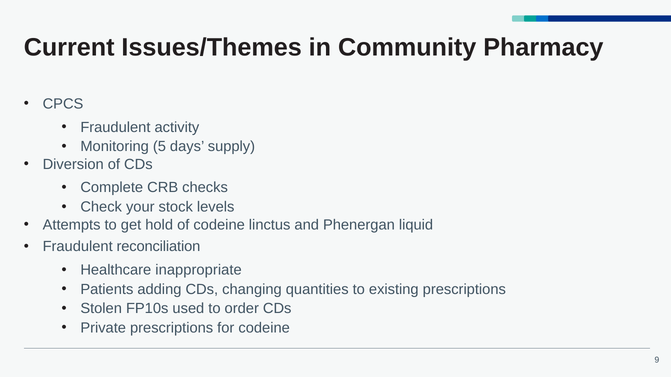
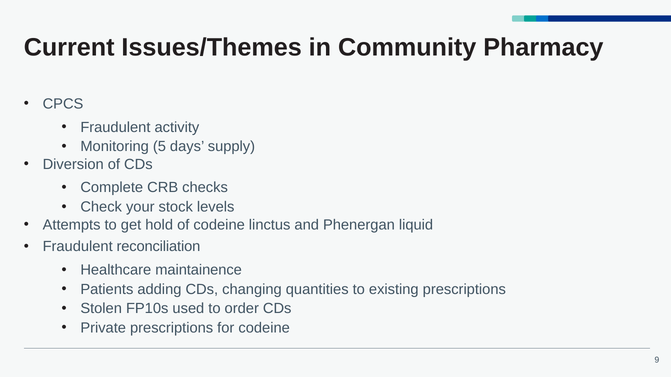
inappropriate: inappropriate -> maintainence (199, 270)
